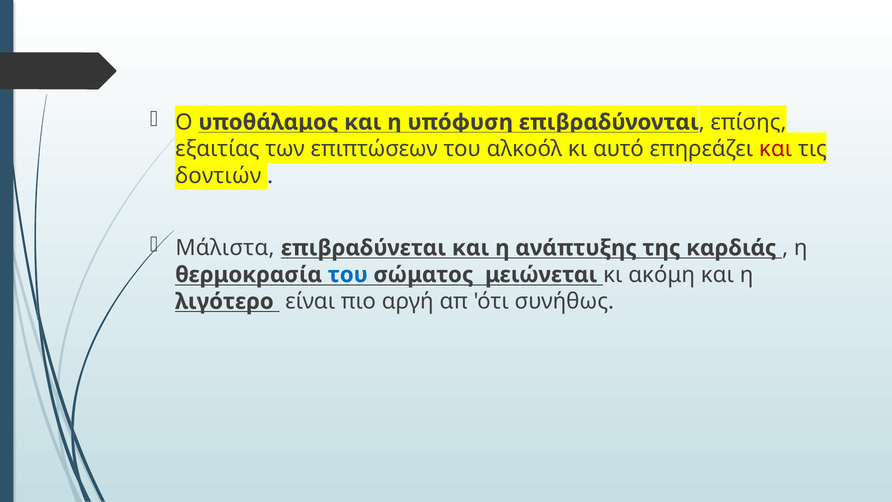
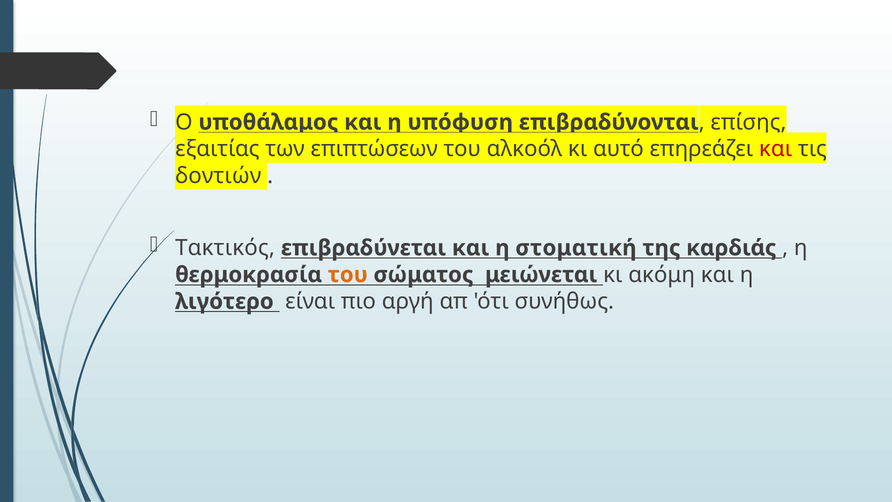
Μάλιστα: Μάλιστα -> Τακτικός (225, 248)
ανάπτυξης: ανάπτυξης -> στοματική (576, 248)
του colour: blue -> orange (348, 275)
